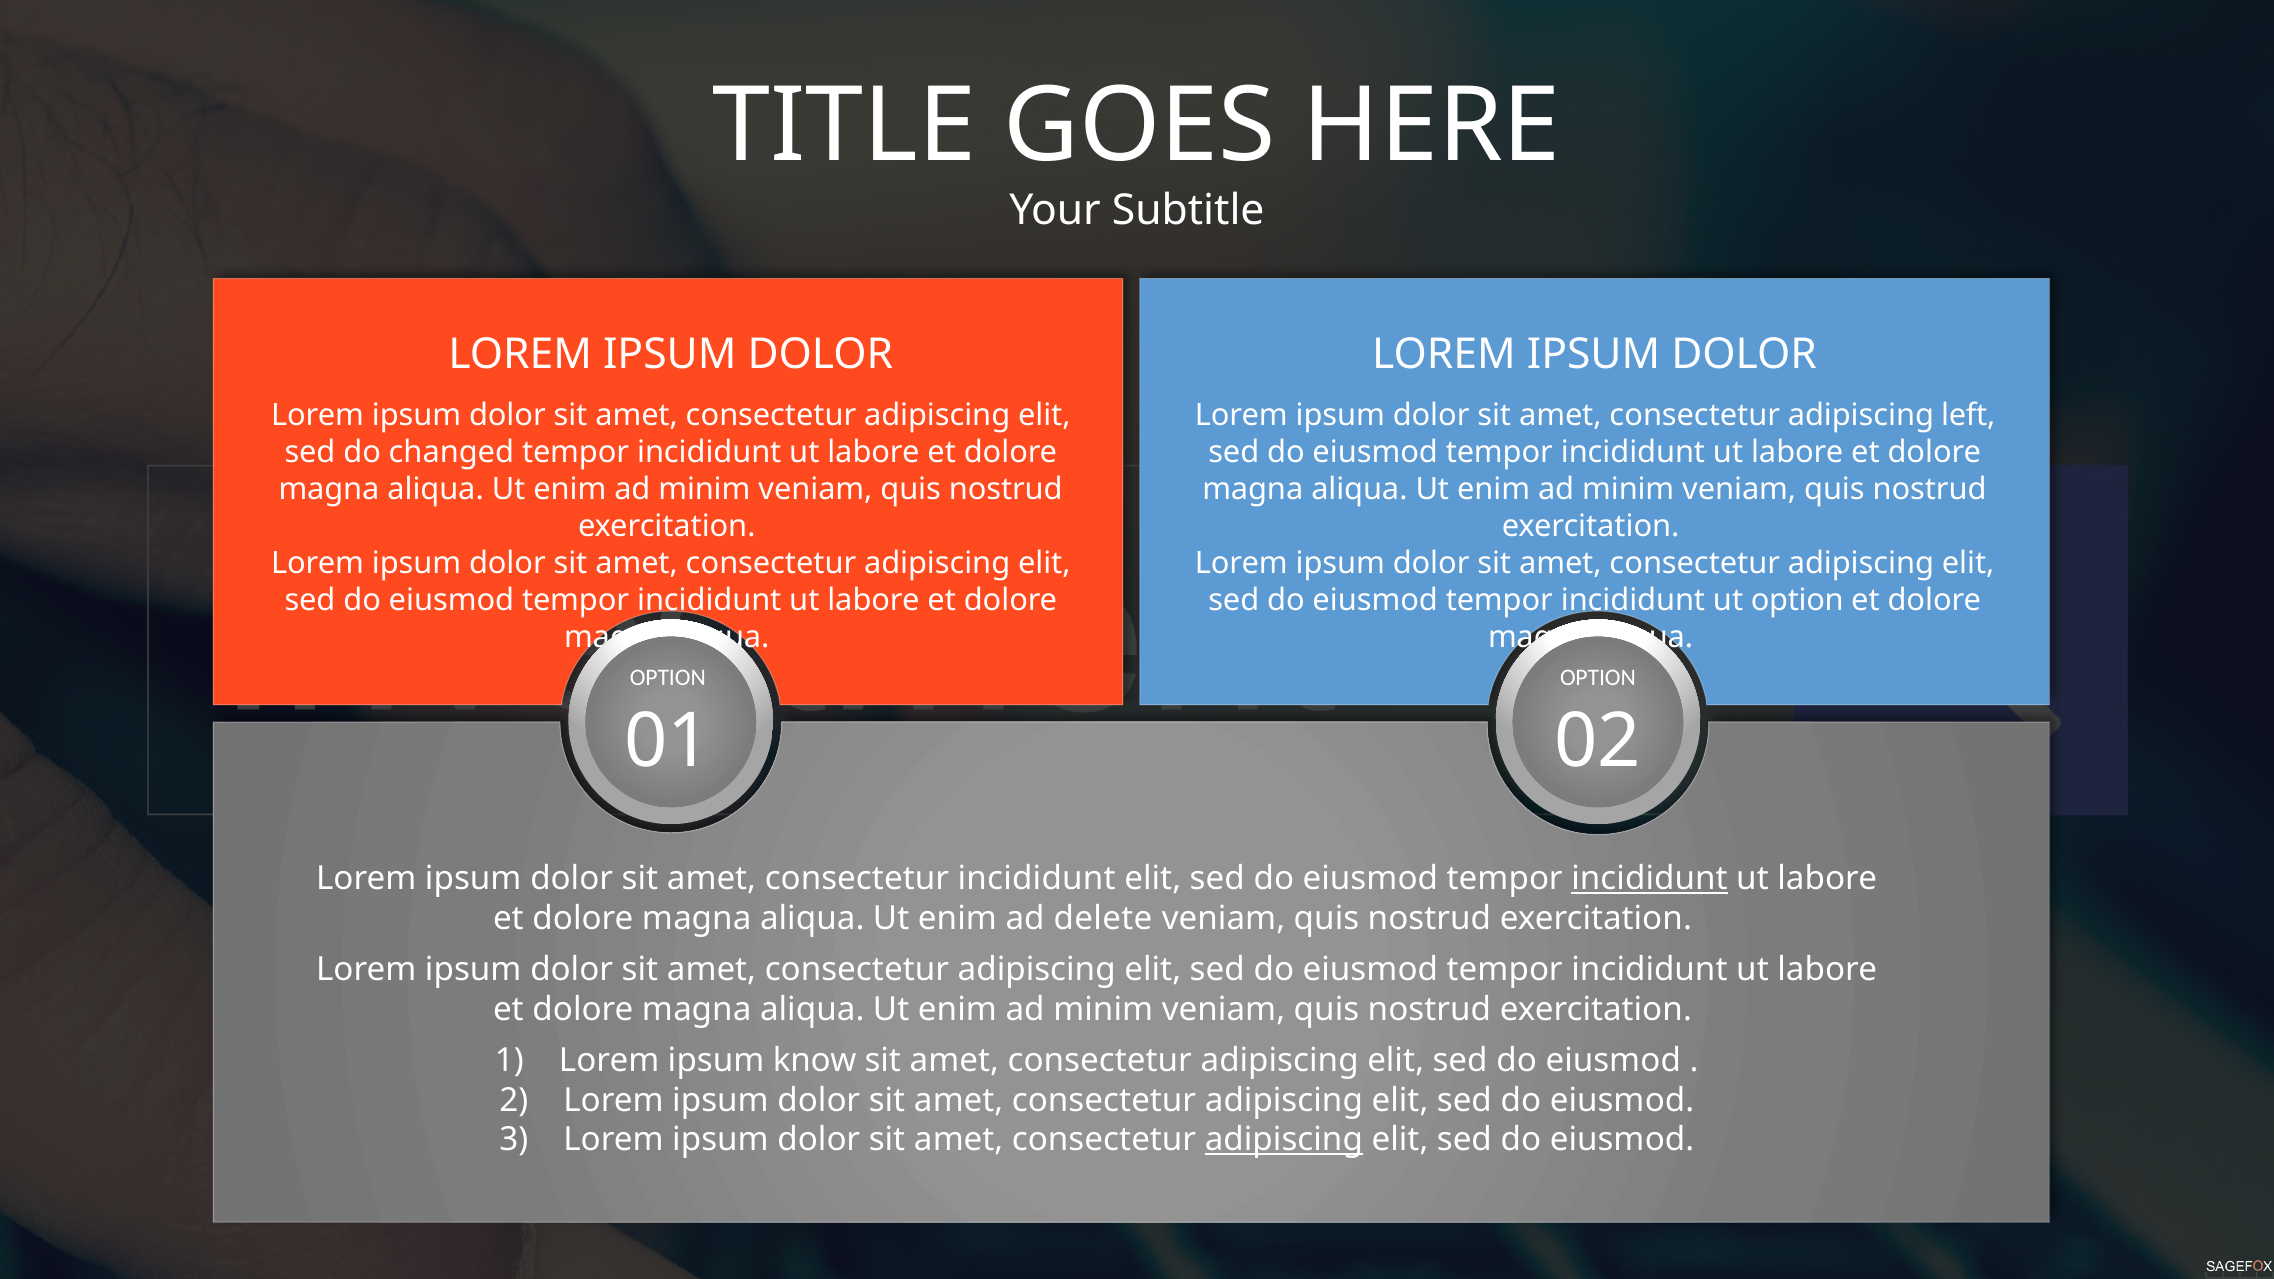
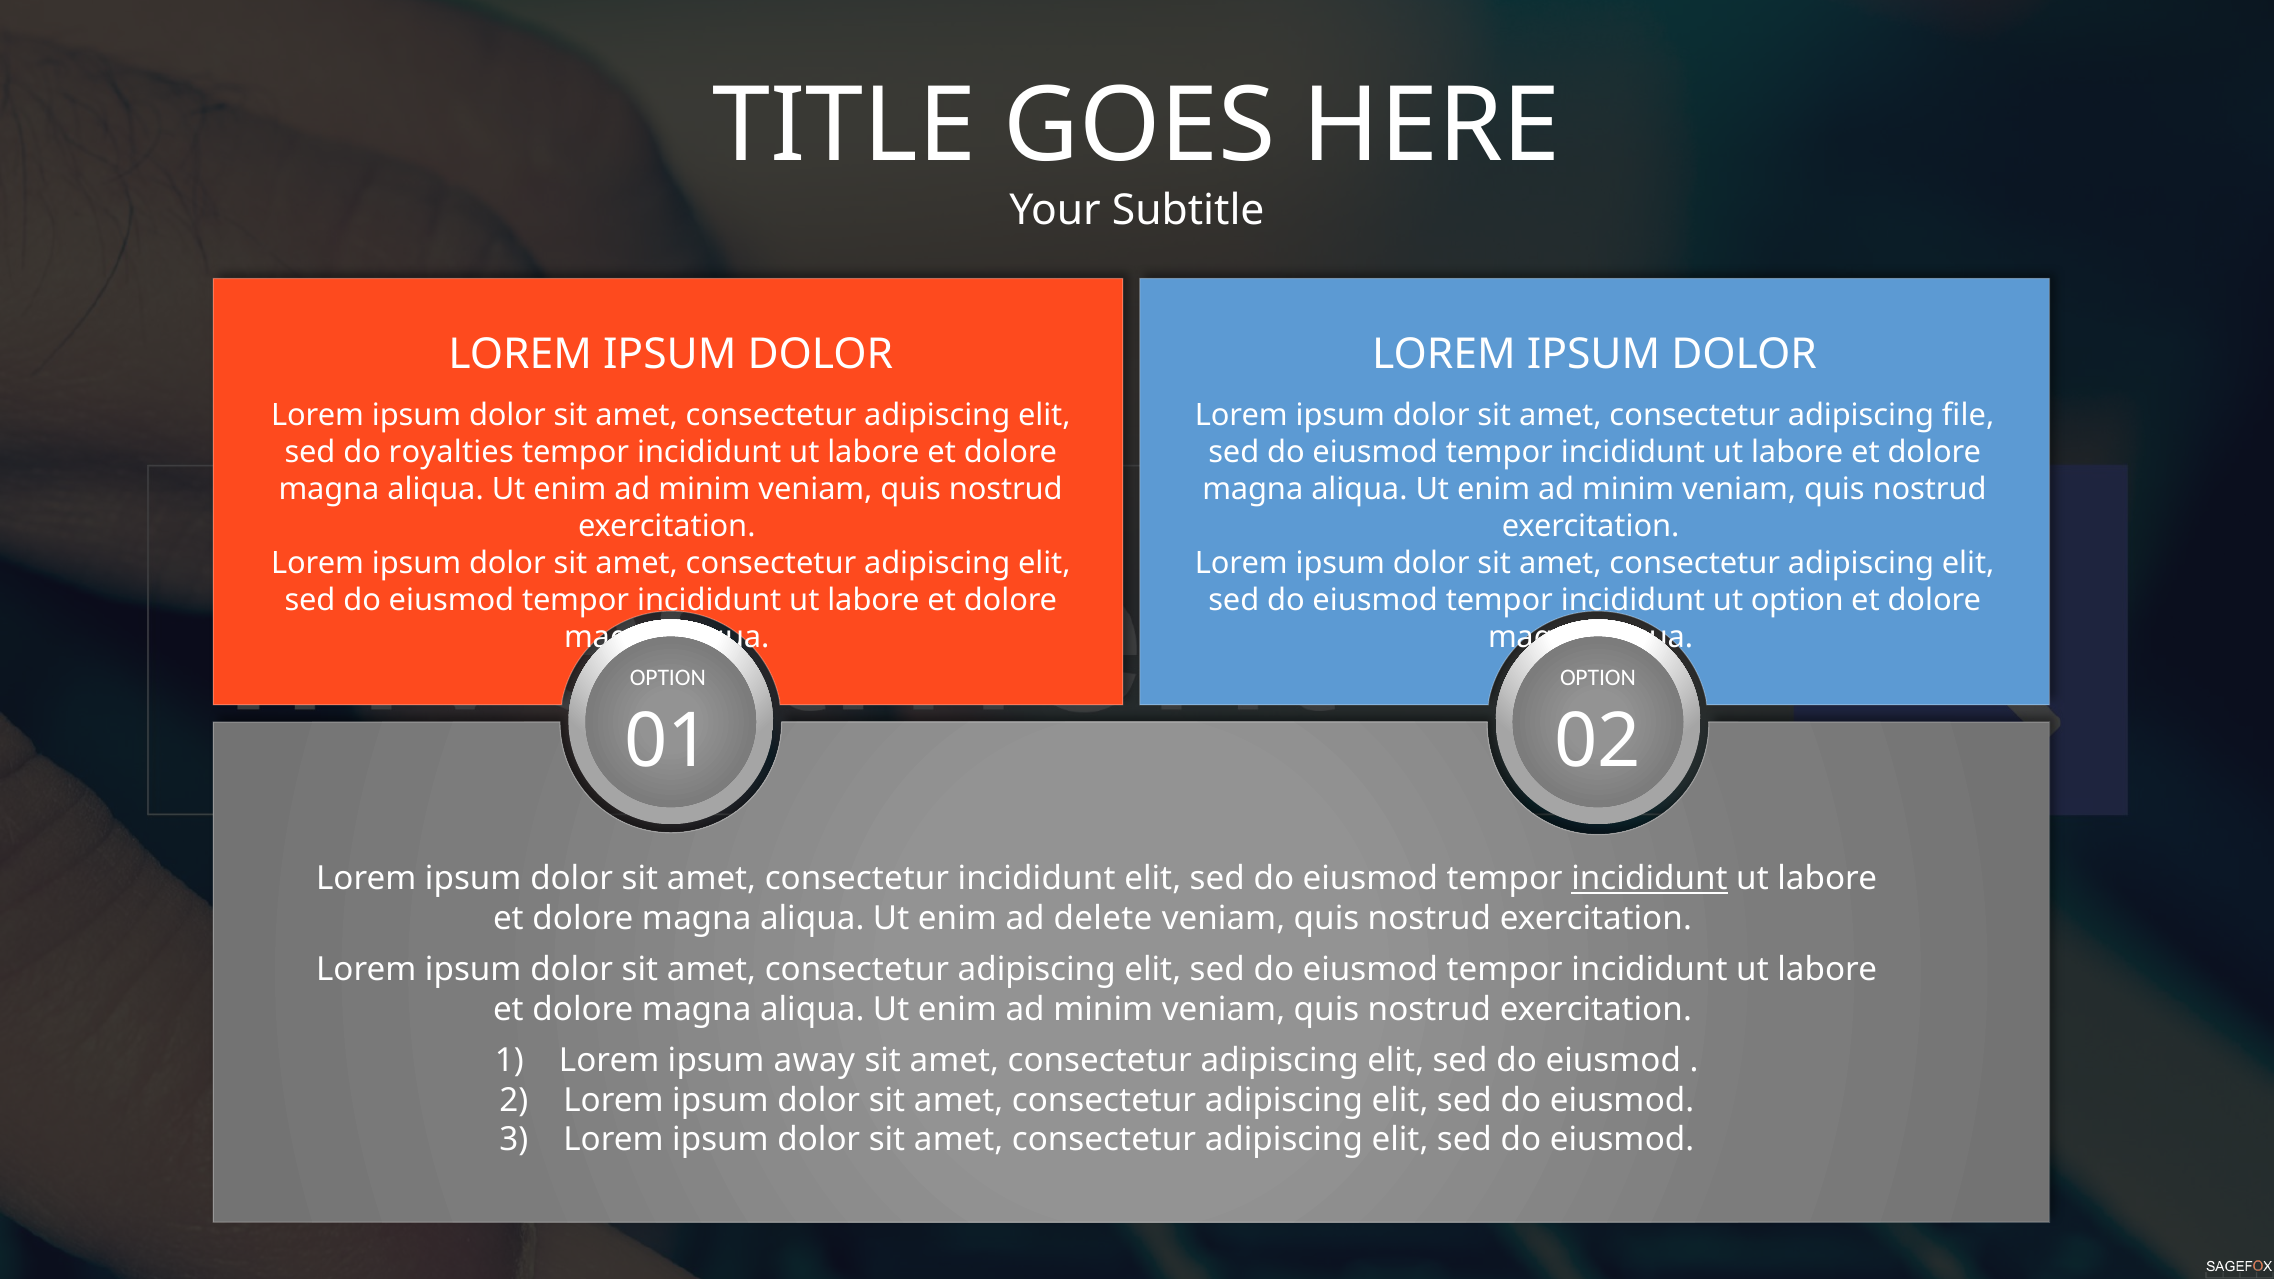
left: left -> file (1968, 415)
changed: changed -> royalties (451, 452)
know: know -> away (814, 1060)
adipiscing underline: present -> none (1284, 1140)
